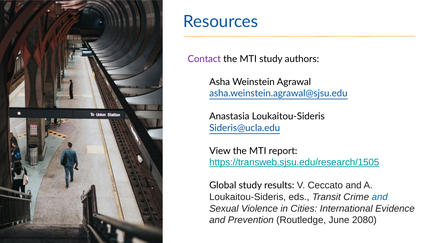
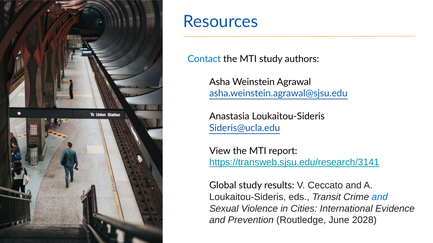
Contact colour: purple -> blue (204, 59)
https://transweb.sjsu.edu/research/1505: https://transweb.sjsu.edu/research/1505 -> https://transweb.sjsu.edu/research/3141 (294, 163)
2080: 2080 -> 2028 (364, 221)
